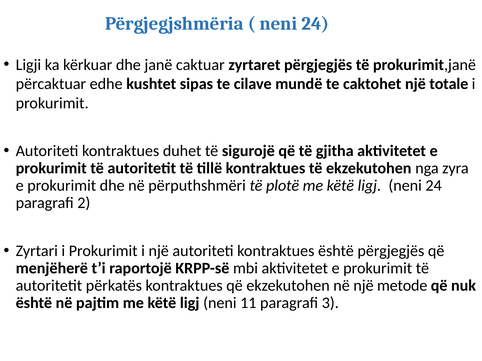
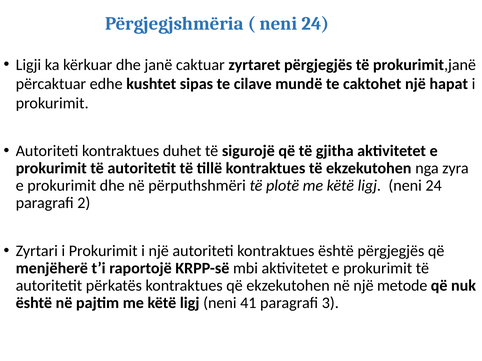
totale: totale -> hapat (449, 84)
11: 11 -> 41 (248, 303)
